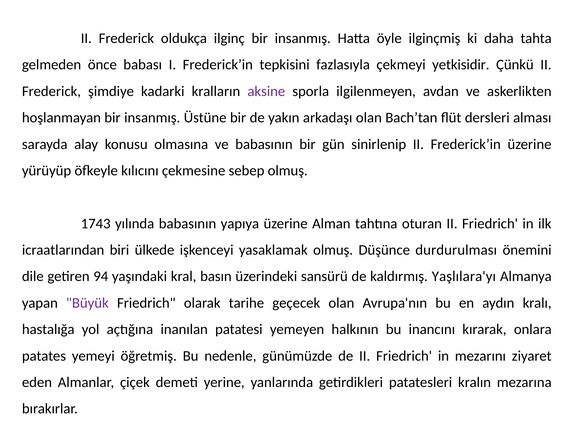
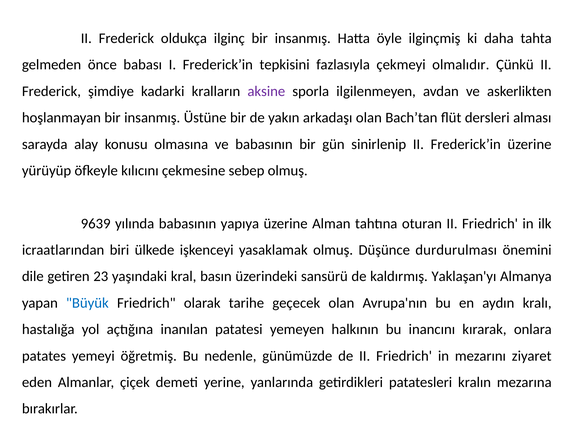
yetkisidir: yetkisidir -> olmalıdır (461, 65)
1743: 1743 -> 9639 (96, 224)
94: 94 -> 23 (101, 276)
Yaşlılara'yı: Yaşlılara'yı -> Yaklaşan'yı (464, 276)
Büyük colour: purple -> blue (87, 303)
